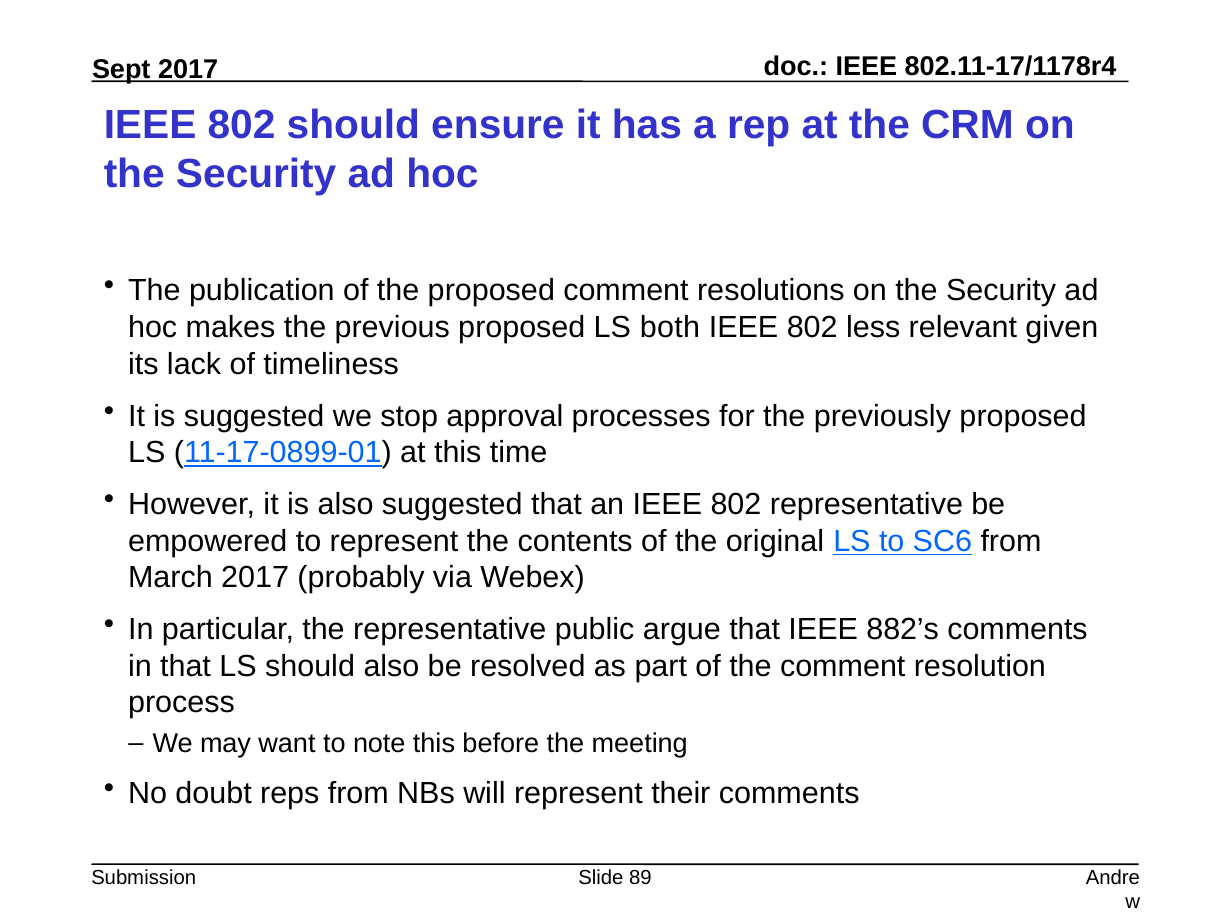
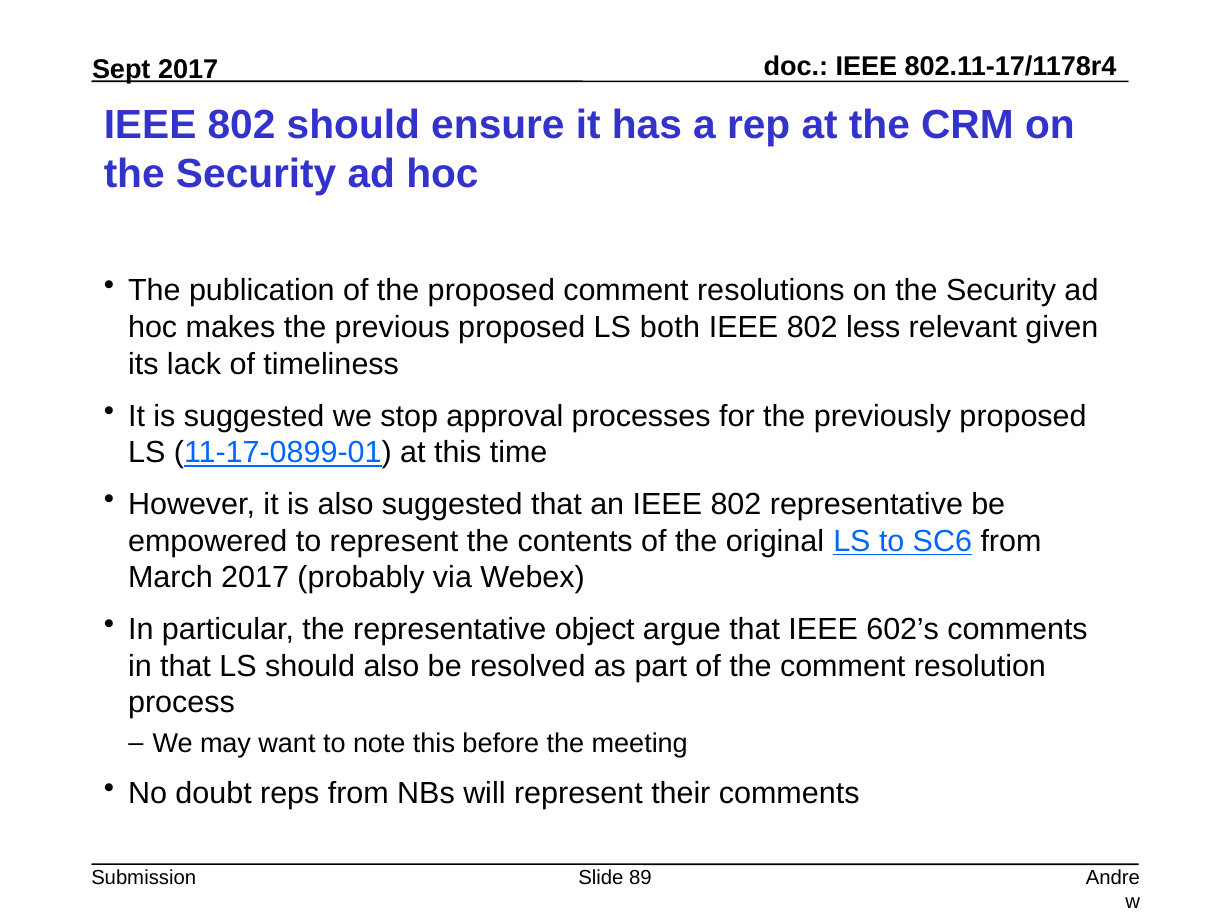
public: public -> object (595, 630)
882’s: 882’s -> 602’s (903, 630)
